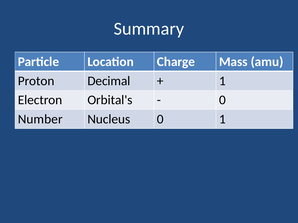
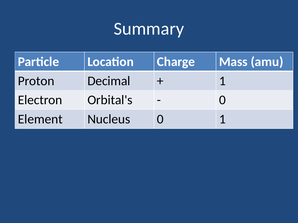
Number: Number -> Element (40, 119)
